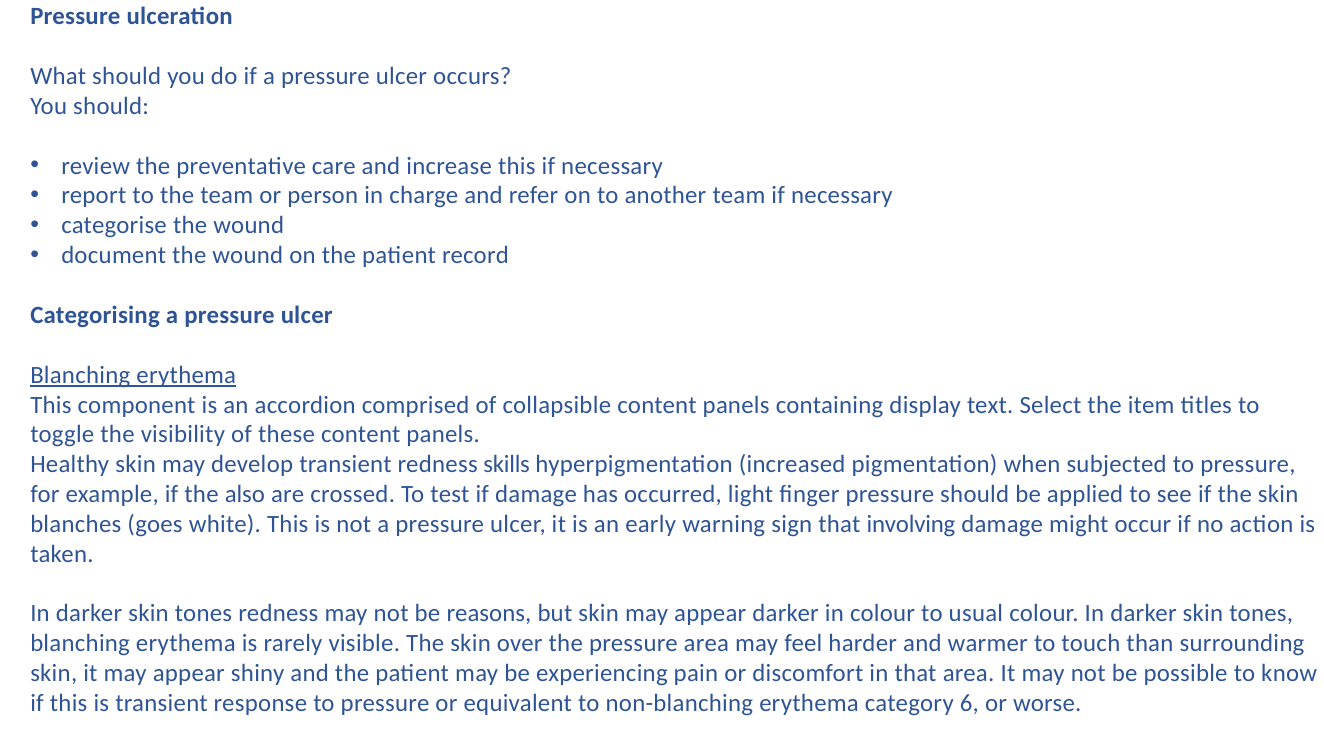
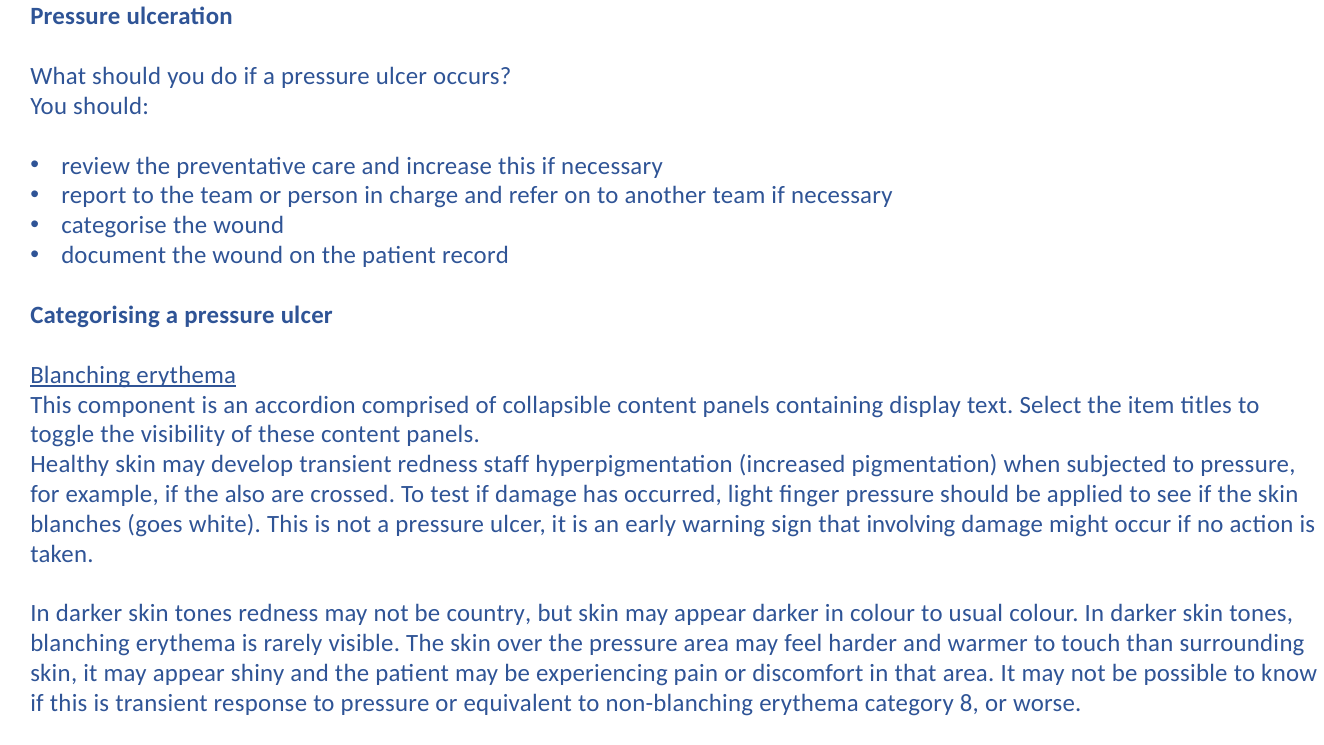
skills: skills -> staff (506, 464)
reasons: reasons -> country (489, 613)
6: 6 -> 8 (969, 703)
